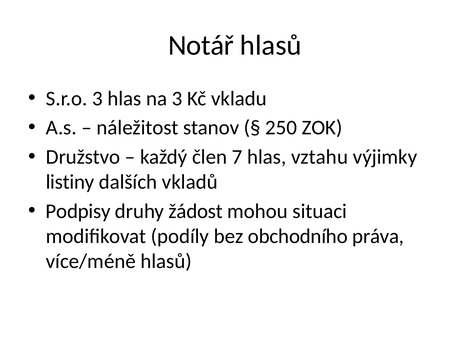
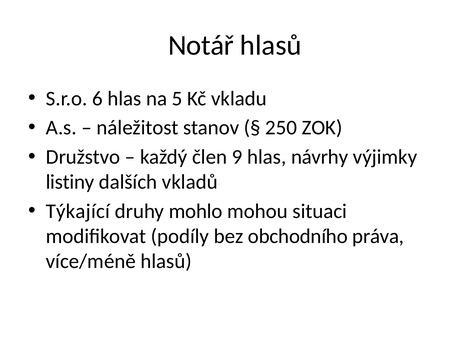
S.r.o 3: 3 -> 6 (97, 99)
na 3: 3 -> 5 (177, 99)
7: 7 -> 9 (237, 157)
vztahu: vztahu -> návrhy (320, 157)
Podpisy: Podpisy -> Týkající (78, 211)
žádost: žádost -> mohlo (196, 211)
